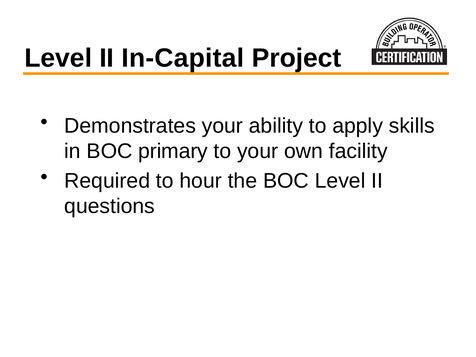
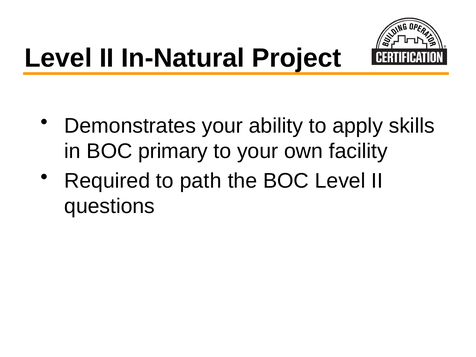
In-Capital: In-Capital -> In-Natural (183, 58)
hour: hour -> path (201, 181)
